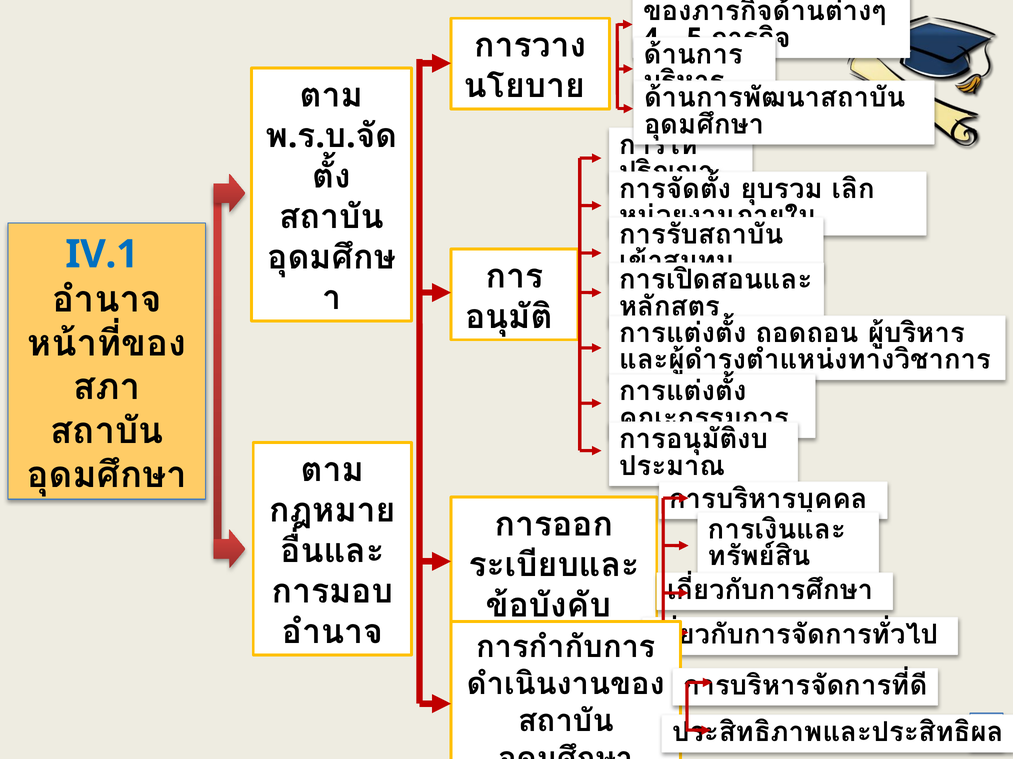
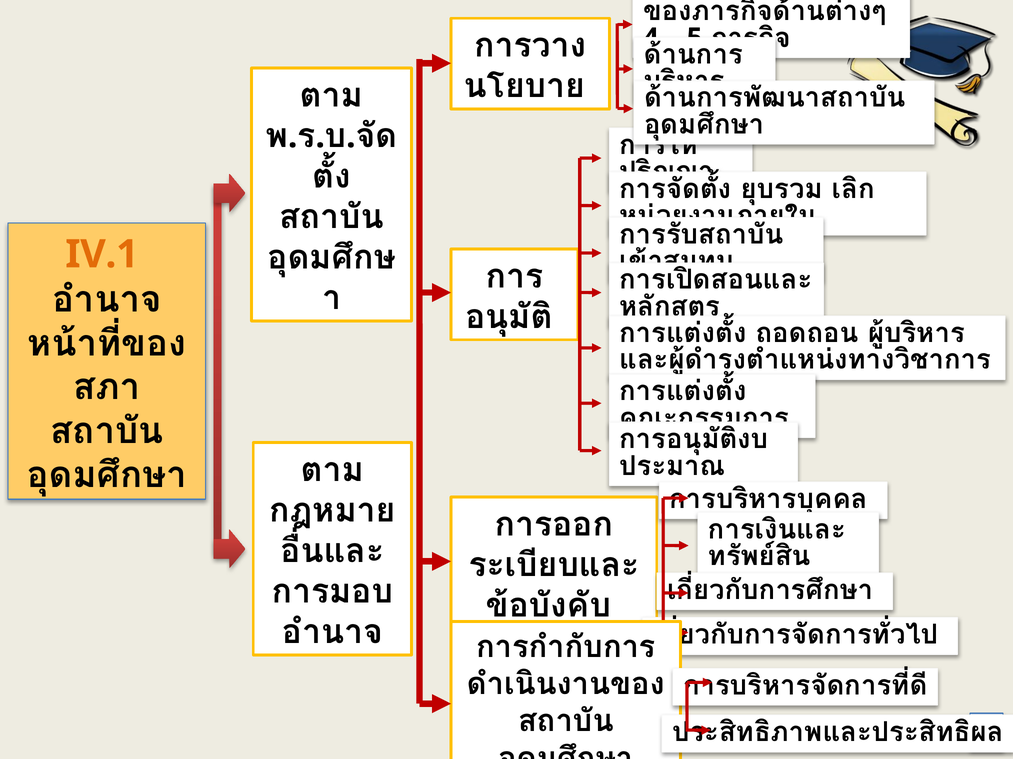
IV.1 colour: blue -> orange (102, 255)
